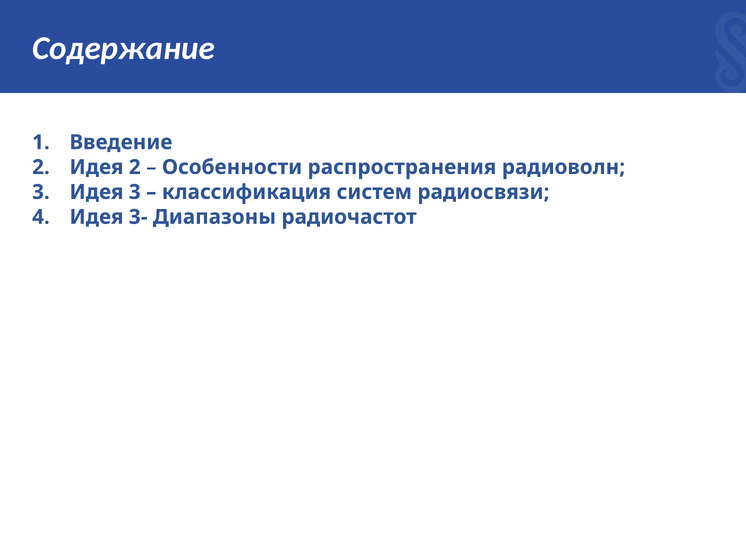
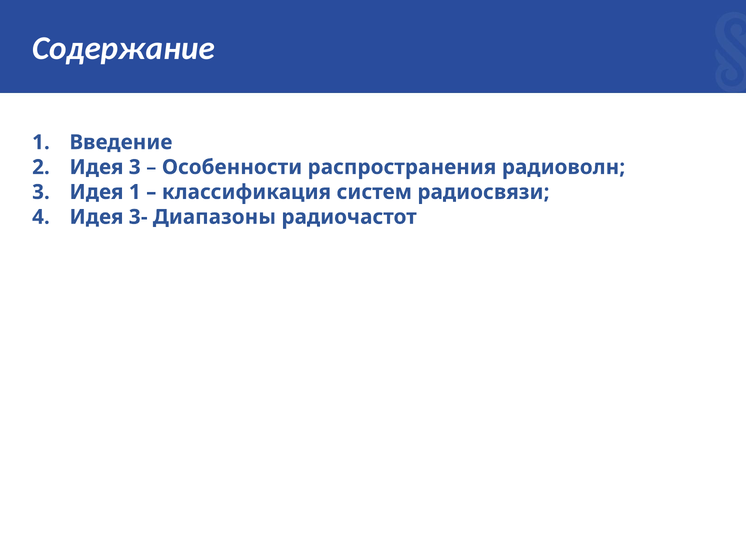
Идея 2: 2 -> 3 (135, 167)
Идея 3: 3 -> 1 (135, 192)
